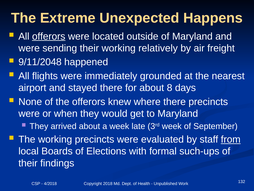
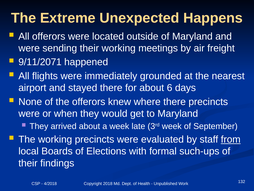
offerors underline: present -> none (49, 36)
relatively: relatively -> meetings (158, 48)
9/11/2048: 9/11/2048 -> 9/11/2071 (40, 62)
8: 8 -> 6 (170, 88)
